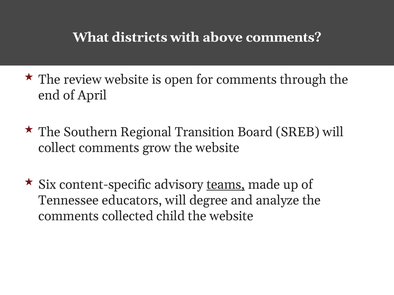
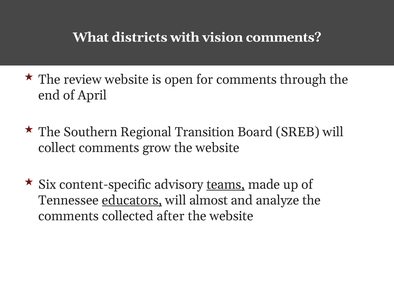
above: above -> vision (223, 37)
educators underline: none -> present (132, 201)
degree: degree -> almost (209, 201)
child: child -> after (171, 216)
